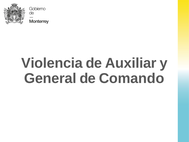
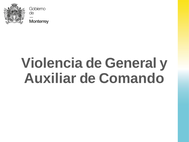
Auxiliar: Auxiliar -> General (131, 63)
General: General -> Auxiliar (50, 78)
